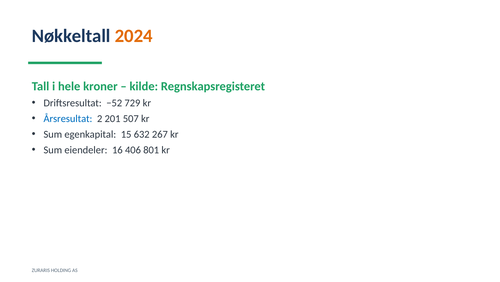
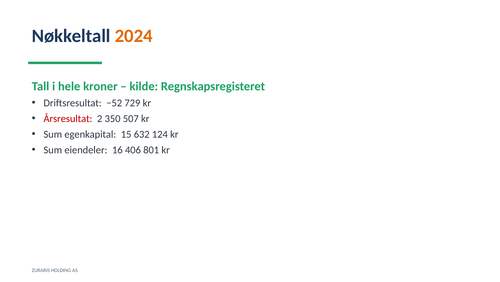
Årsresultat colour: blue -> red (68, 118)
201: 201 -> 350 (113, 118)
267: 267 -> 124 (160, 134)
